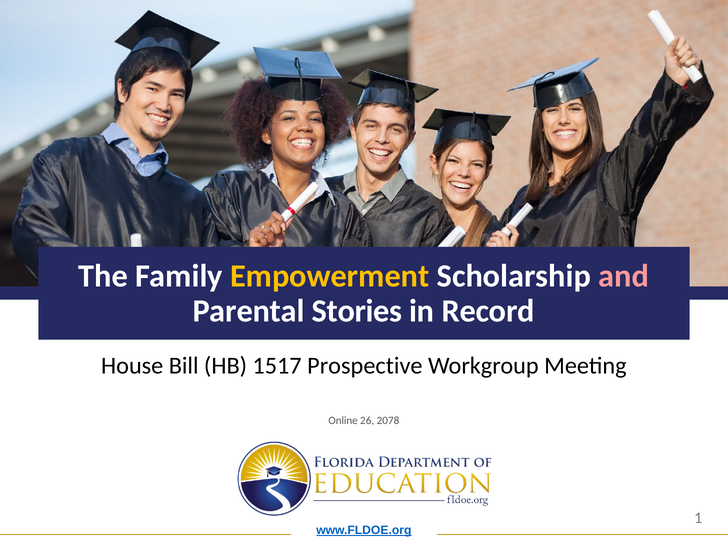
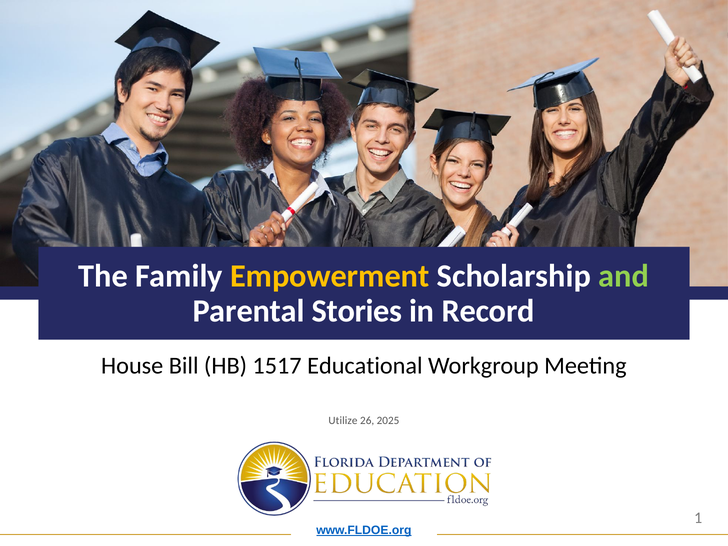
and colour: pink -> light green (624, 276)
Prospective: Prospective -> Educational (365, 366)
Online: Online -> Utilize (343, 421)
2078: 2078 -> 2025 (388, 421)
